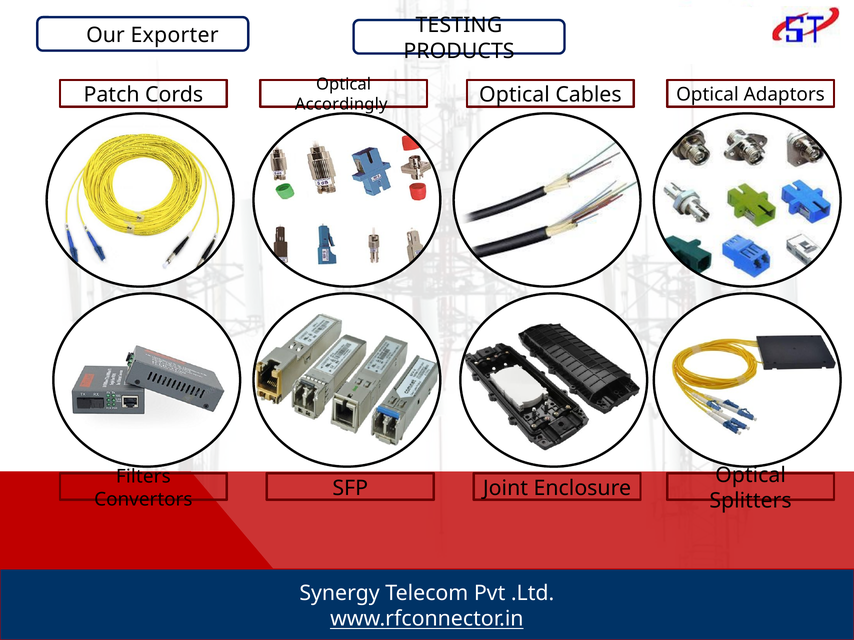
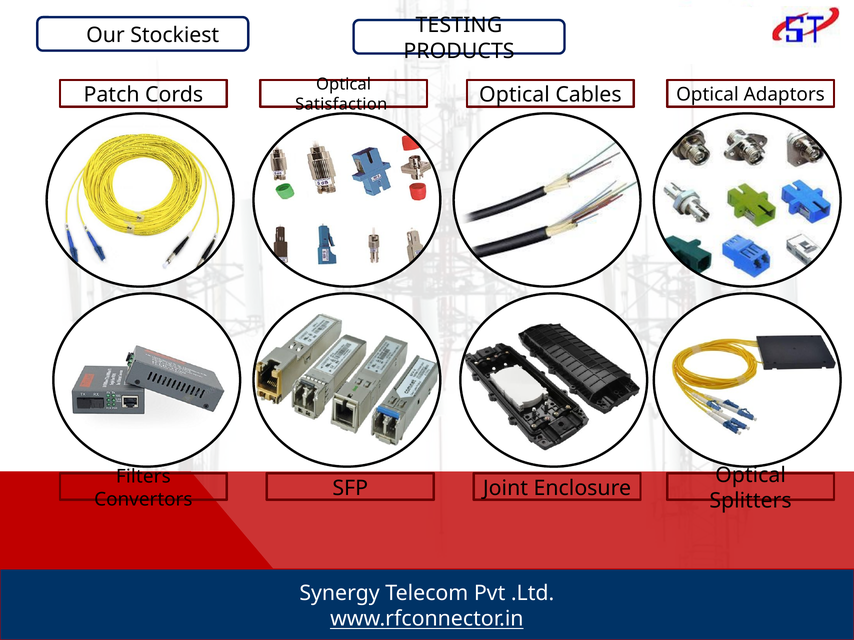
Exporter: Exporter -> Stockiest (175, 35)
Accordingly: Accordingly -> Satisfaction (341, 104)
